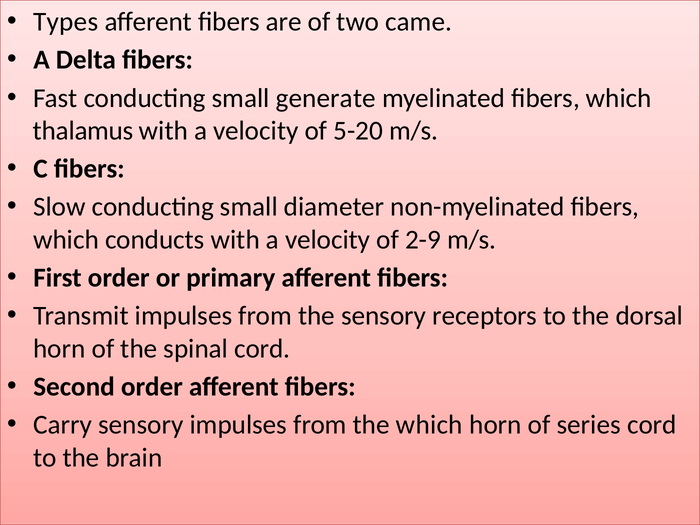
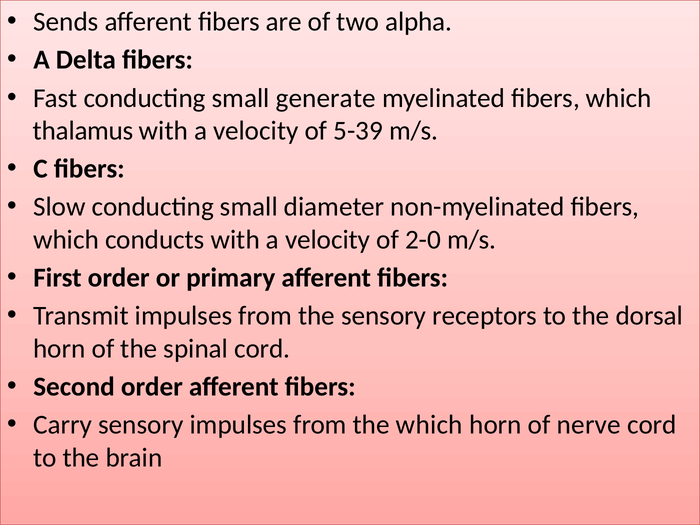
Types: Types -> Sends (66, 22)
came: came -> alpha (419, 22)
5-20: 5-20 -> 5-39 (358, 131)
2-9: 2-9 -> 2-0 (423, 240)
series: series -> nerve (589, 425)
